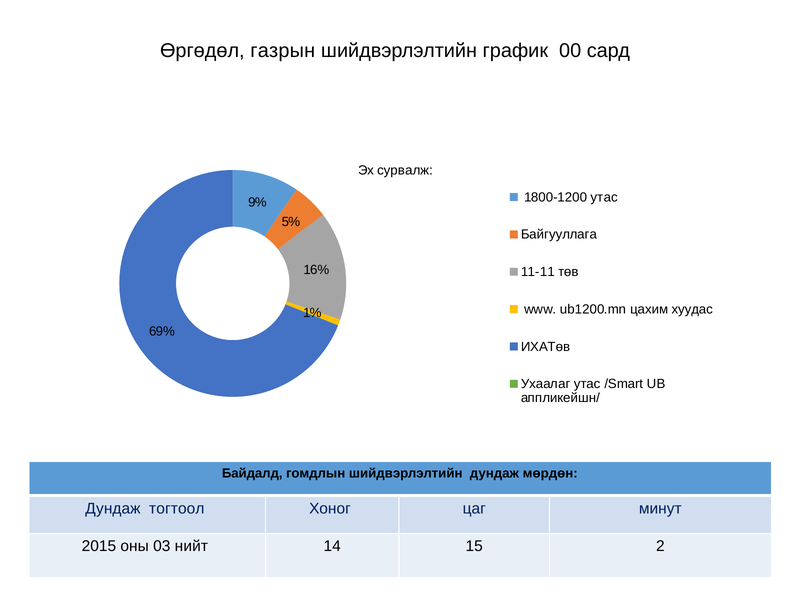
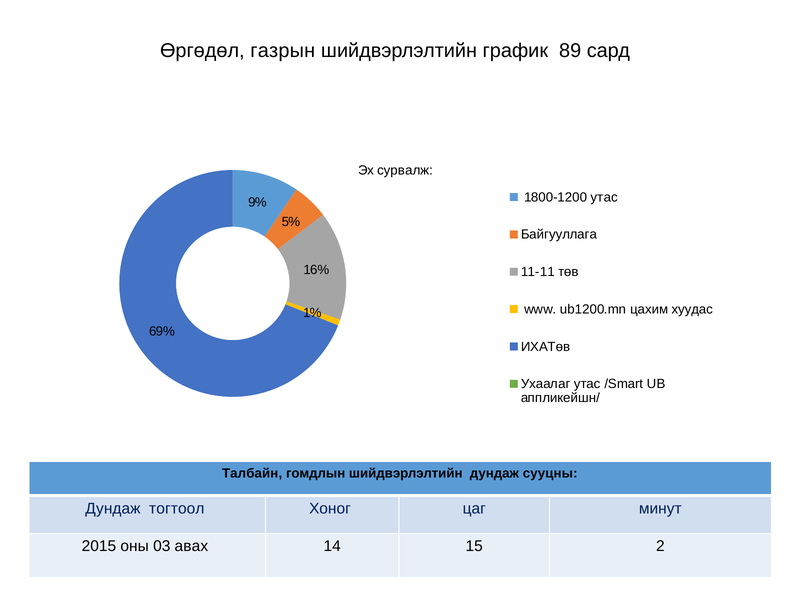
00: 00 -> 89 (570, 51)
Байдалд: Байдалд -> Талбайн (252, 473)
мөрдөн: мөрдөн -> сууцны (550, 473)
нийт: нийт -> авах (191, 546)
